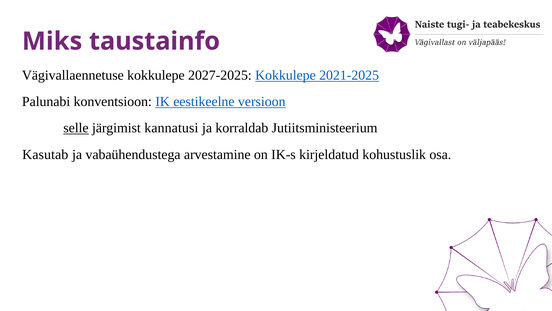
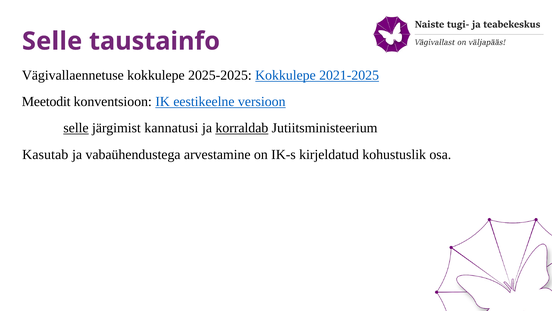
Miks: Miks -> Selle (52, 41)
2027-2025: 2027-2025 -> 2025-2025 (220, 75)
Palunabi: Palunabi -> Meetodit (46, 101)
korraldab underline: none -> present (242, 128)
